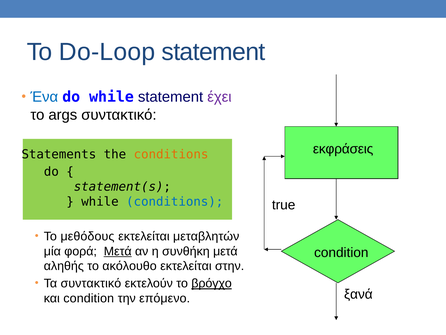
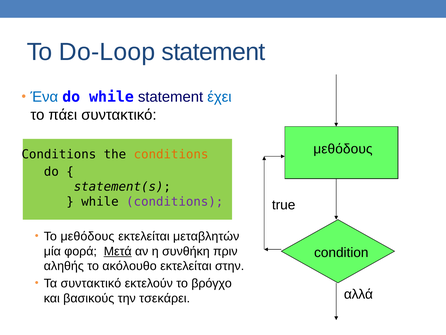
έχει colour: purple -> blue (219, 97)
args: args -> πάει (63, 115)
εκφράσεις: εκφράσεις -> μεθόδους (343, 149)
Statements: Statements -> Conditions (59, 154)
conditions colour: blue -> purple (175, 201)
συνθήκη μετά: μετά -> πριν (225, 251)
βρόγχο underline: present -> none (212, 283)
ξανά: ξανά -> αλλά (358, 294)
και condition: condition -> βασικούς (89, 298)
επόμενο: επόμενο -> τσεκάρει (165, 298)
